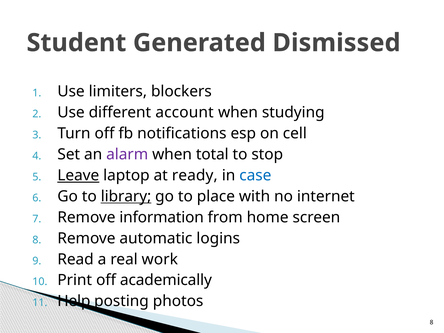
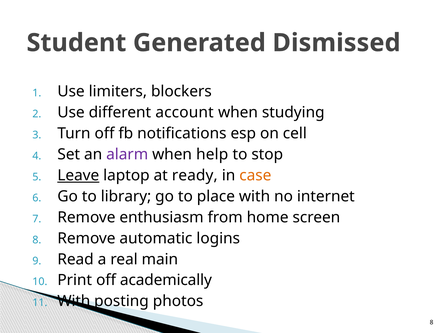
total: total -> help (212, 154)
case colour: blue -> orange (255, 175)
library underline: present -> none (126, 196)
information: information -> enthusiasm (162, 217)
work: work -> main (160, 259)
Help: Help -> With (74, 301)
